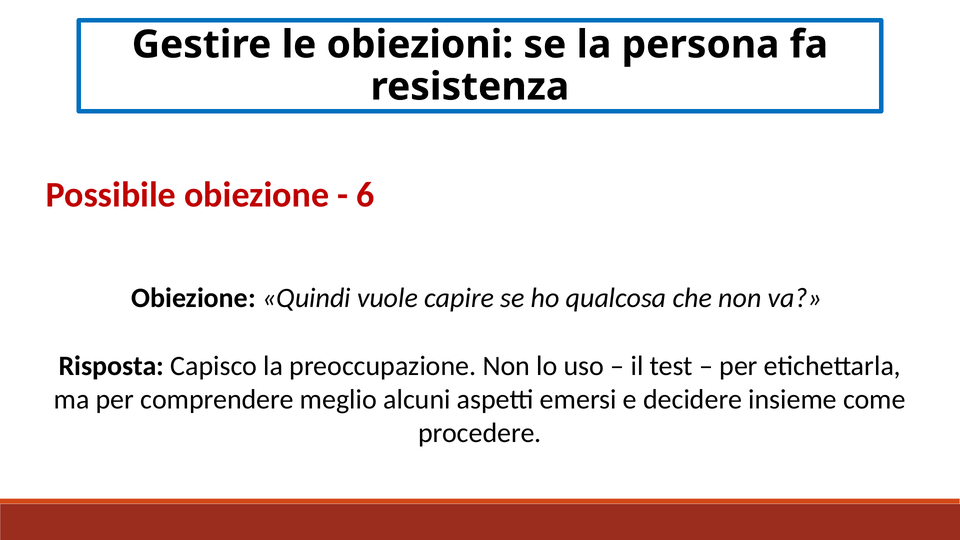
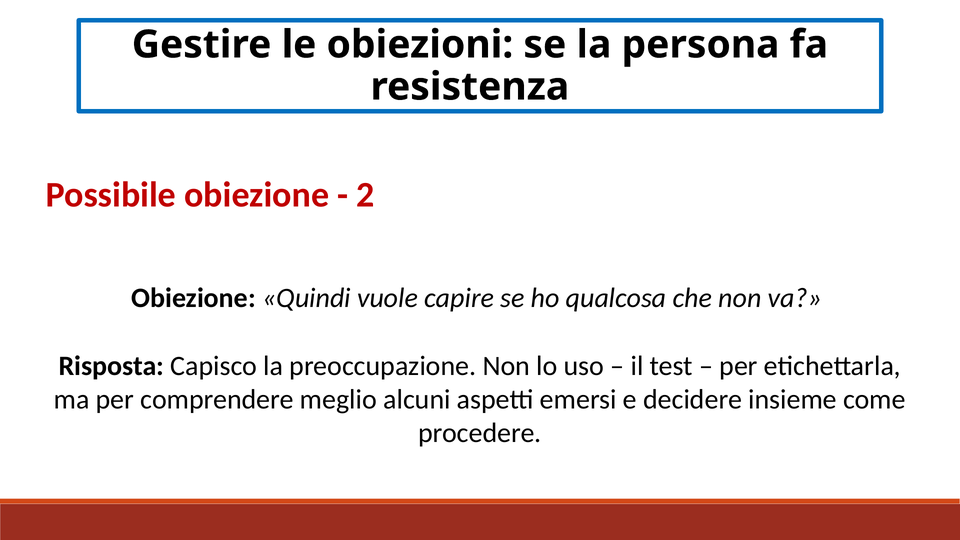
6: 6 -> 2 (366, 195)
